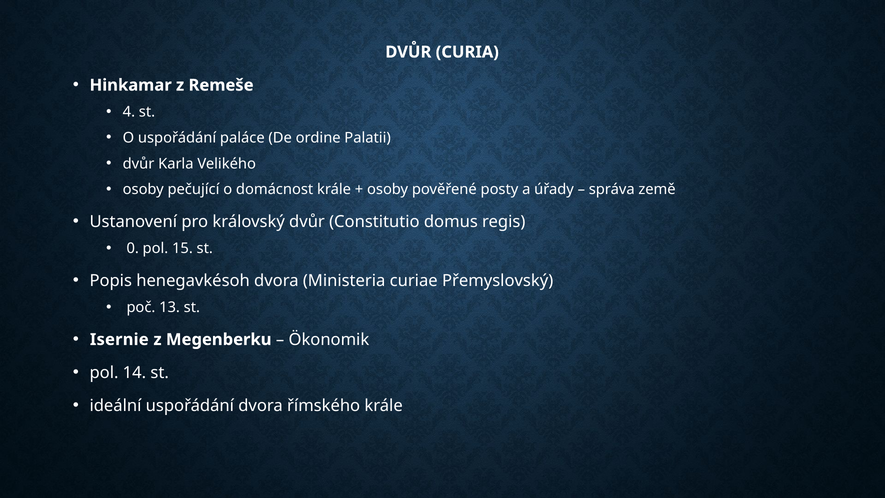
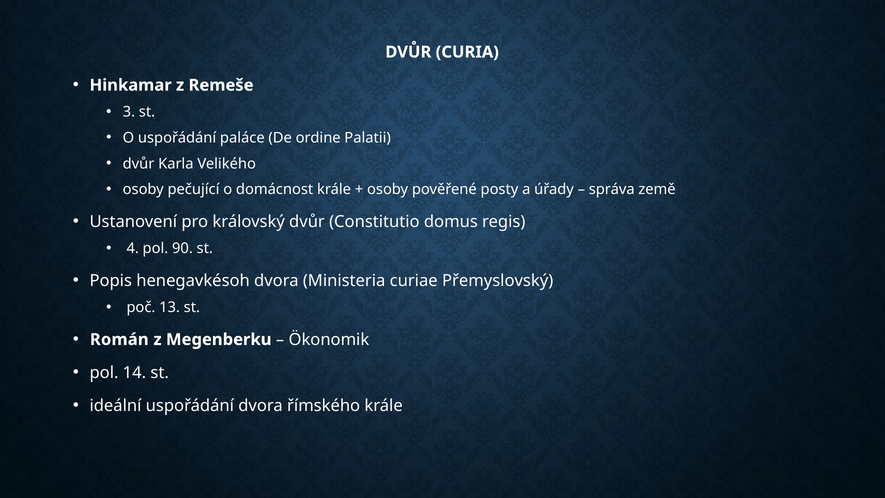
4: 4 -> 3 (129, 112)
0: 0 -> 4 (133, 248)
15: 15 -> 90 (182, 248)
Isernie: Isernie -> Román (119, 339)
